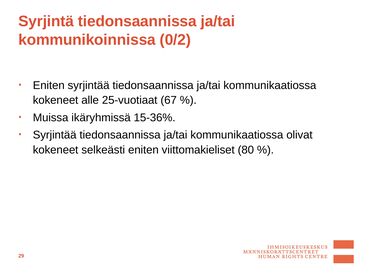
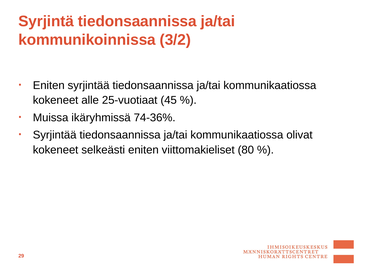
0/2: 0/2 -> 3/2 (175, 40)
67: 67 -> 45 (169, 100)
15-36%: 15-36% -> 74-36% (155, 118)
